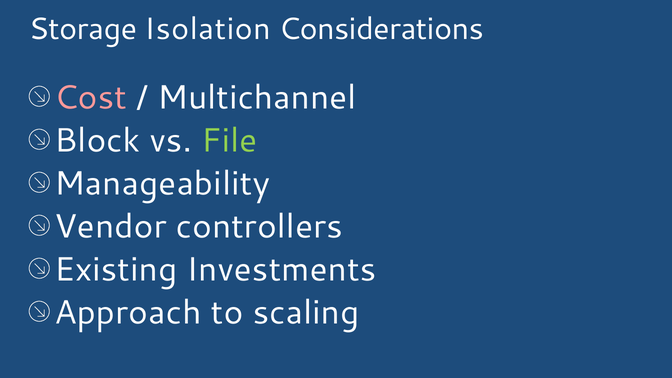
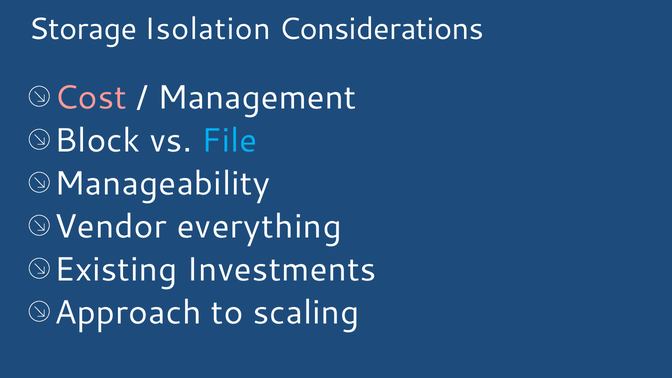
Multichannel: Multichannel -> Management (257, 98)
File colour: light green -> light blue (229, 141)
controllers: controllers -> everything (259, 227)
